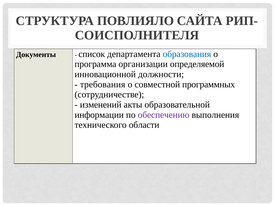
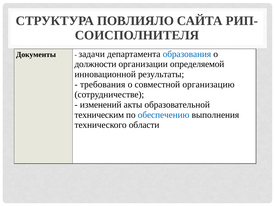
список: список -> задачи (92, 54)
программа: программа -> должности (95, 64)
должности: должности -> результаты (161, 74)
программных: программных -> организацию (209, 85)
информации: информации -> техническим (99, 115)
обеспечению colour: purple -> blue (164, 115)
